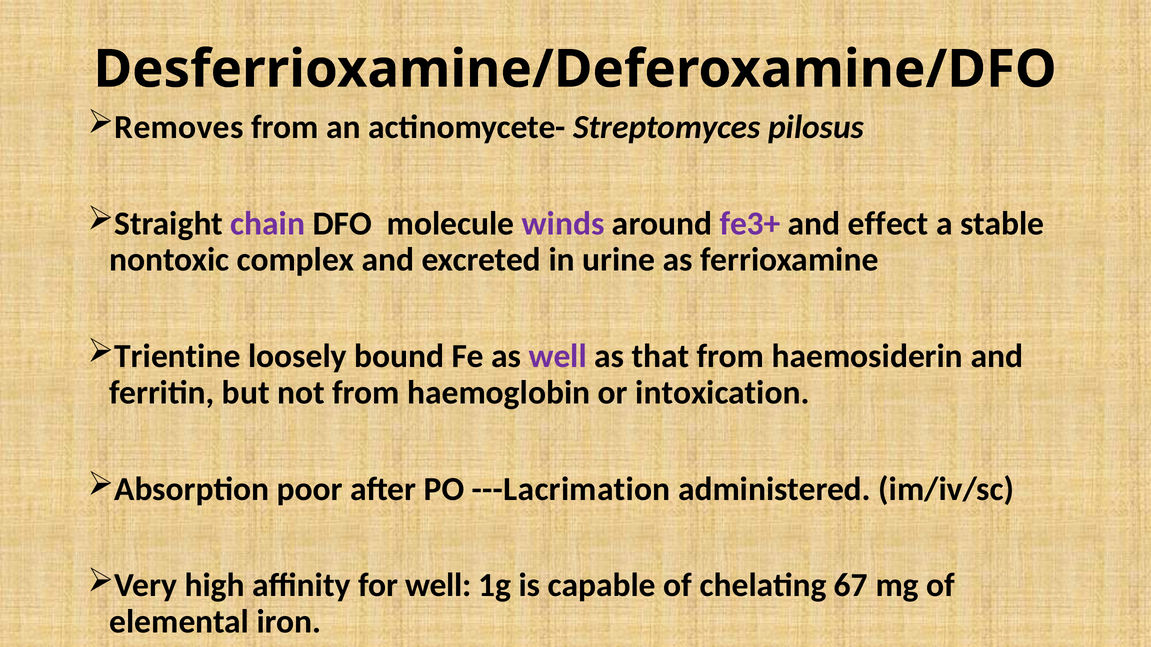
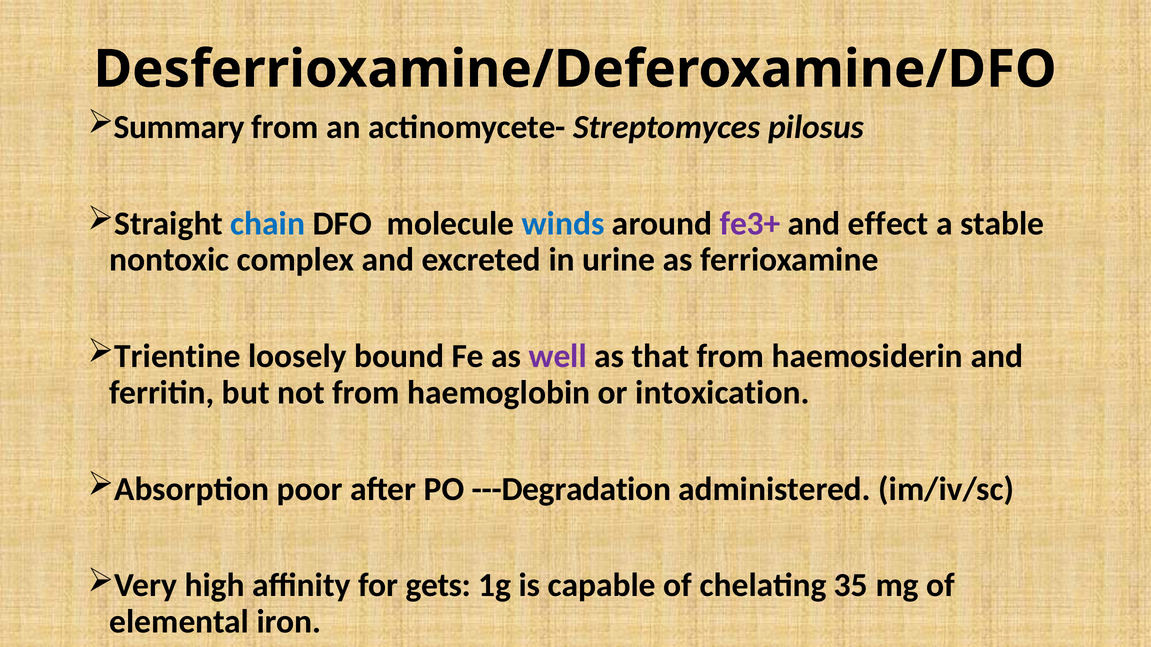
Removes: Removes -> Summary (179, 127)
chain colour: purple -> blue (268, 224)
winds colour: purple -> blue (563, 224)
---Lacrimation: ---Lacrimation -> ---Degradation (571, 489)
for well: well -> gets (438, 586)
67: 67 -> 35 (851, 586)
